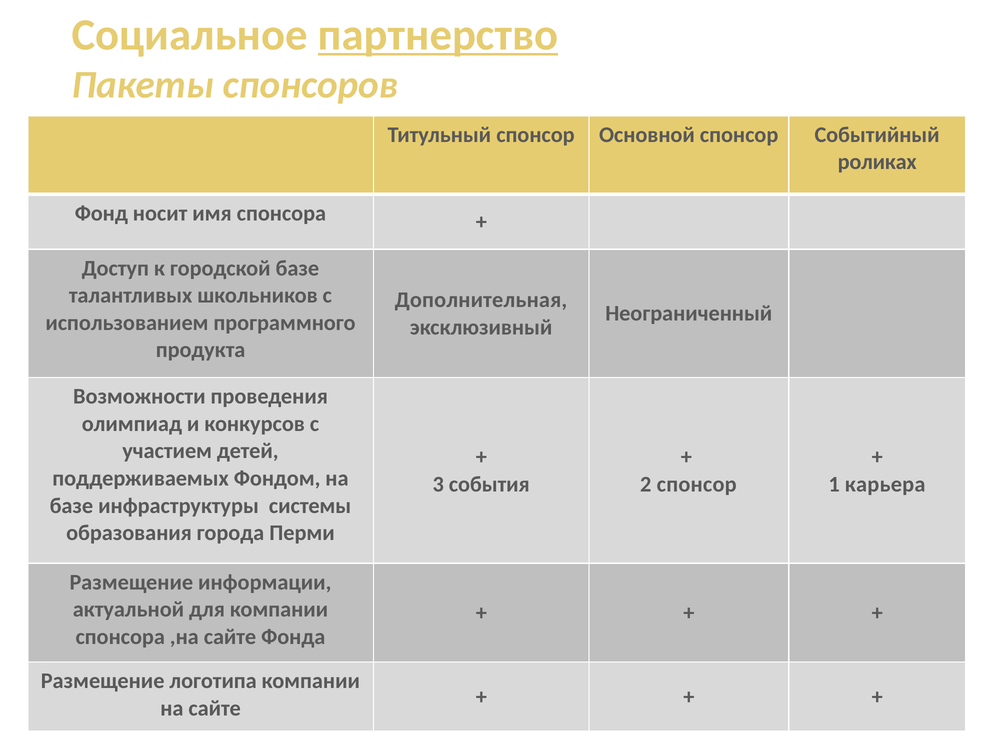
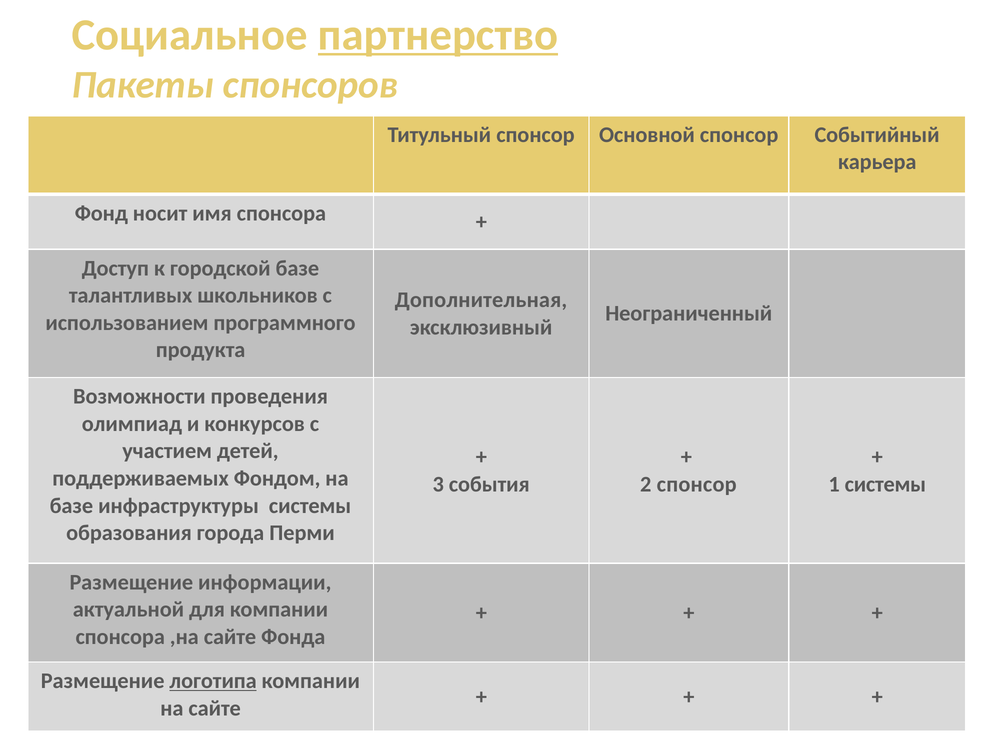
роликах: роликах -> карьера (877, 162)
1 карьера: карьера -> системы (885, 484)
логотипа underline: none -> present (213, 681)
